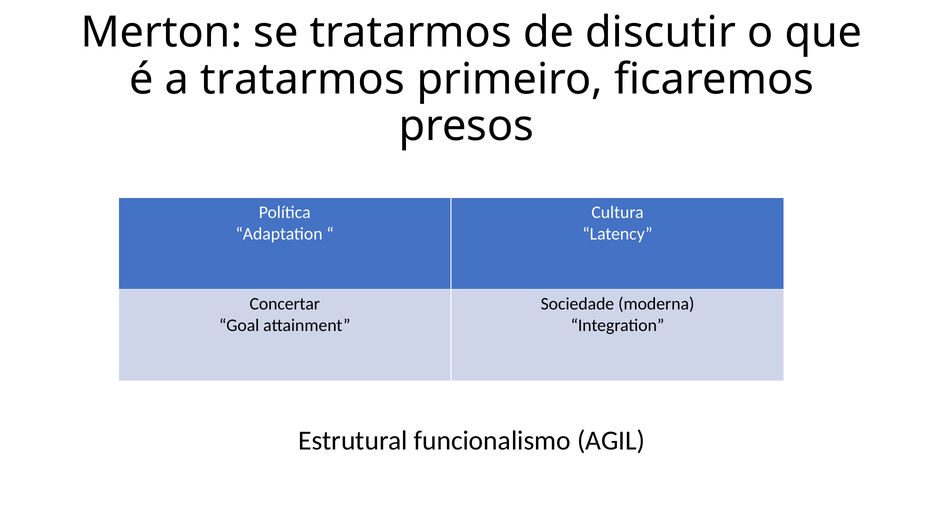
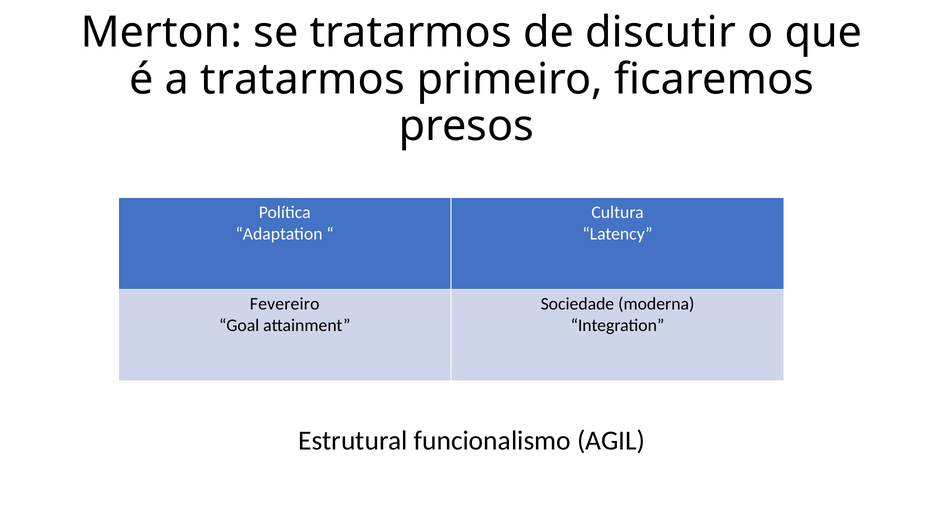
Concertar: Concertar -> Fevereiro (285, 304)
